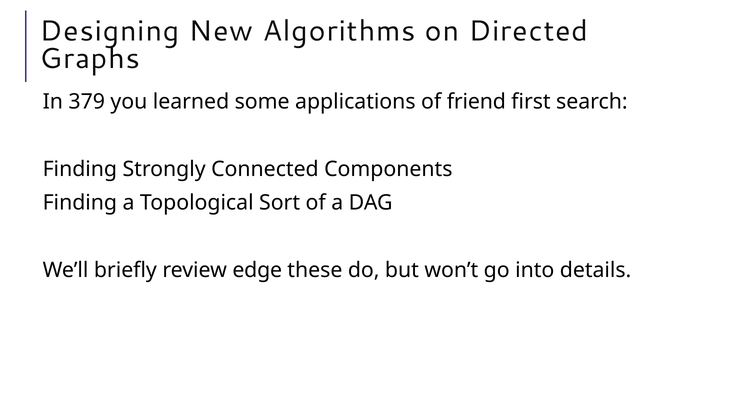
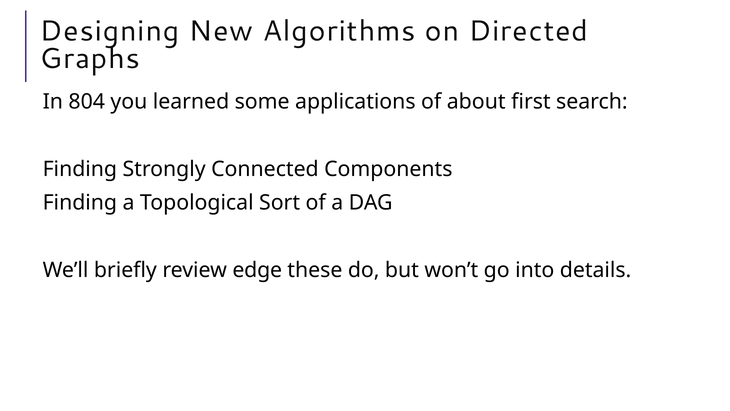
379: 379 -> 804 (87, 102)
friend: friend -> about (476, 102)
